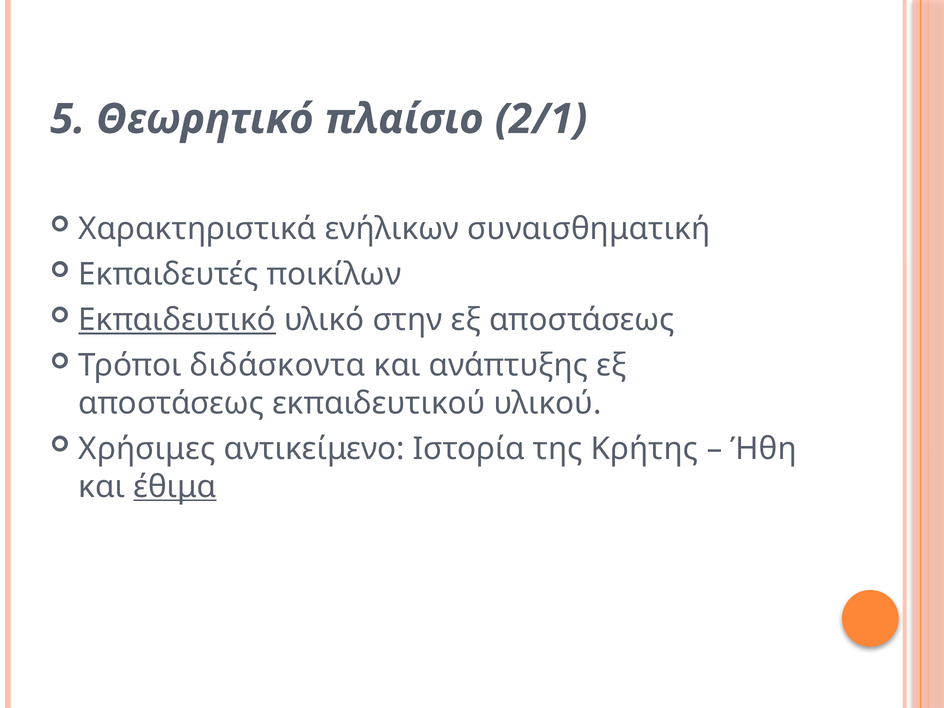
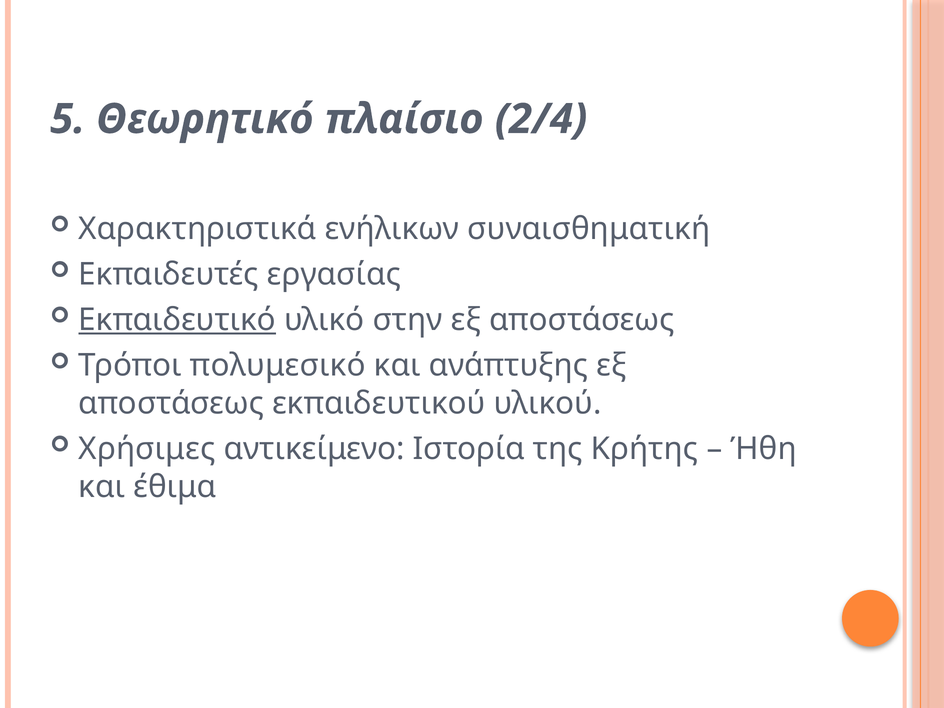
2/1: 2/1 -> 2/4 (541, 119)
ποικίλων: ποικίλων -> εργασίας (334, 274)
διδάσκοντα: διδάσκοντα -> πολυμεσικό (278, 366)
έθιμα underline: present -> none (175, 487)
